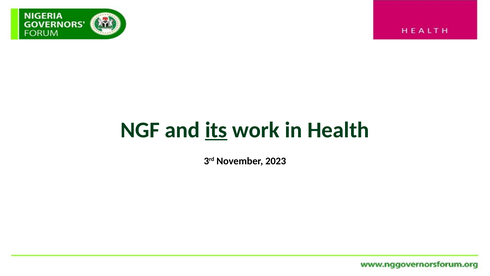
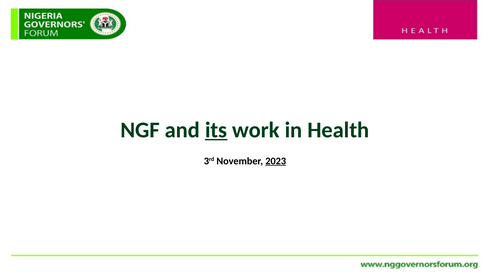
2023 underline: none -> present (276, 161)
